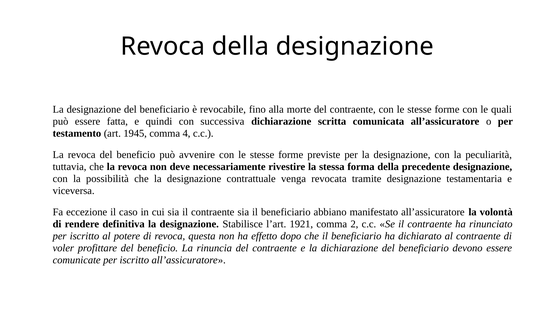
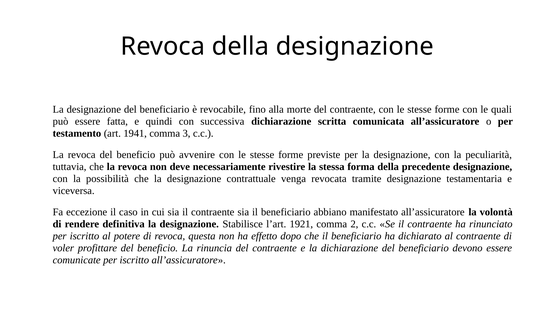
1945: 1945 -> 1941 (135, 133)
4: 4 -> 3 (187, 133)
